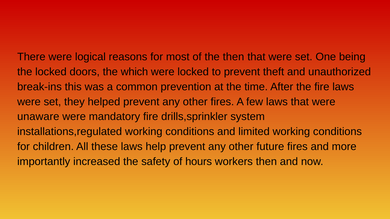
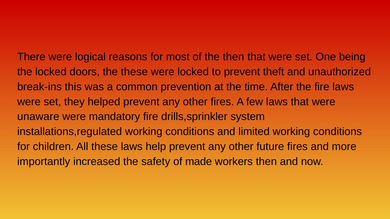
the which: which -> these (134, 72)
hours: hours -> made (199, 162)
